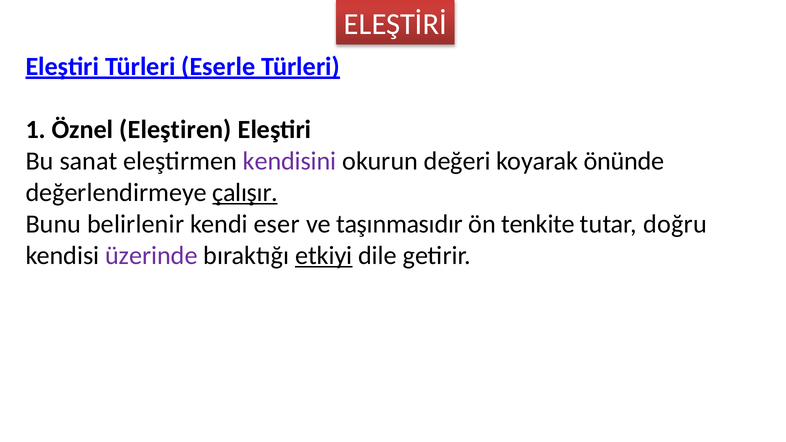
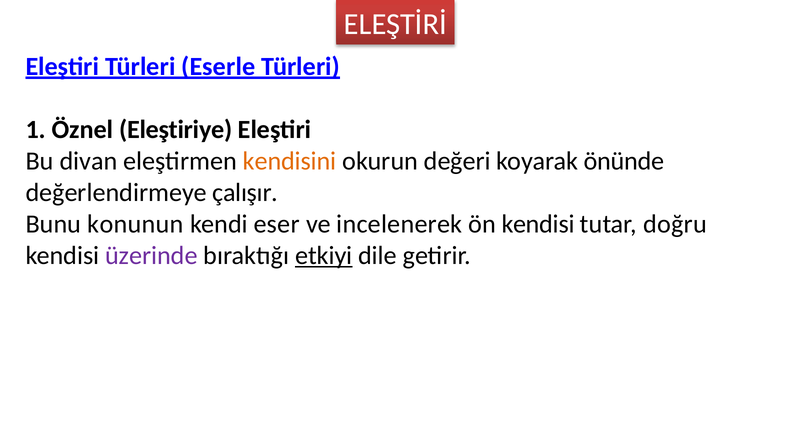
Eleştiren: Eleştiren -> Eleştiriye (176, 130)
sanat: sanat -> divan (89, 161)
kendisini colour: purple -> orange (290, 161)
çalışır underline: present -> none (245, 193)
belirlenir: belirlenir -> konunun (136, 224)
taşınmasıdır: taşınmasıdır -> incelenerek (399, 224)
ön tenkite: tenkite -> kendisi (538, 224)
